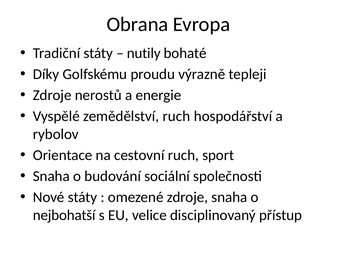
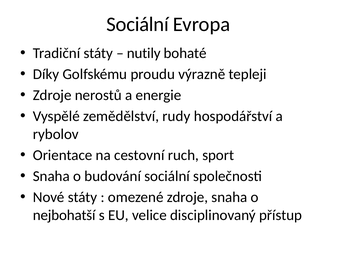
Obrana: Obrana -> Sociální (138, 24)
zemědělství ruch: ruch -> rudy (176, 116)
